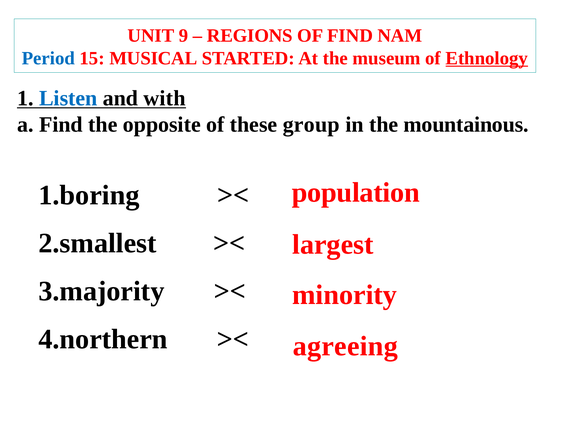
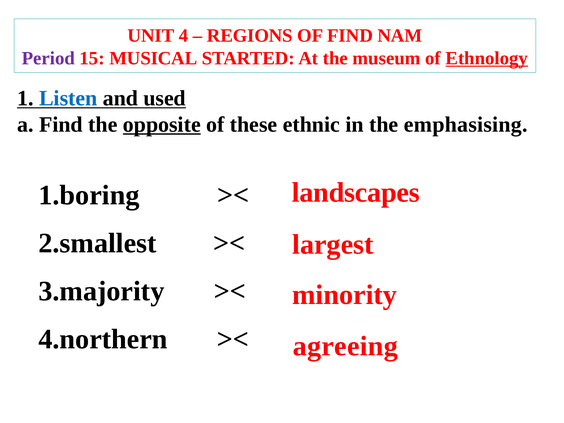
9: 9 -> 4 (184, 36)
Period colour: blue -> purple (48, 58)
with: with -> used (165, 98)
opposite underline: none -> present (162, 125)
group: group -> ethnic (311, 125)
mountainous: mountainous -> emphasising (466, 125)
population: population -> landscapes (356, 193)
